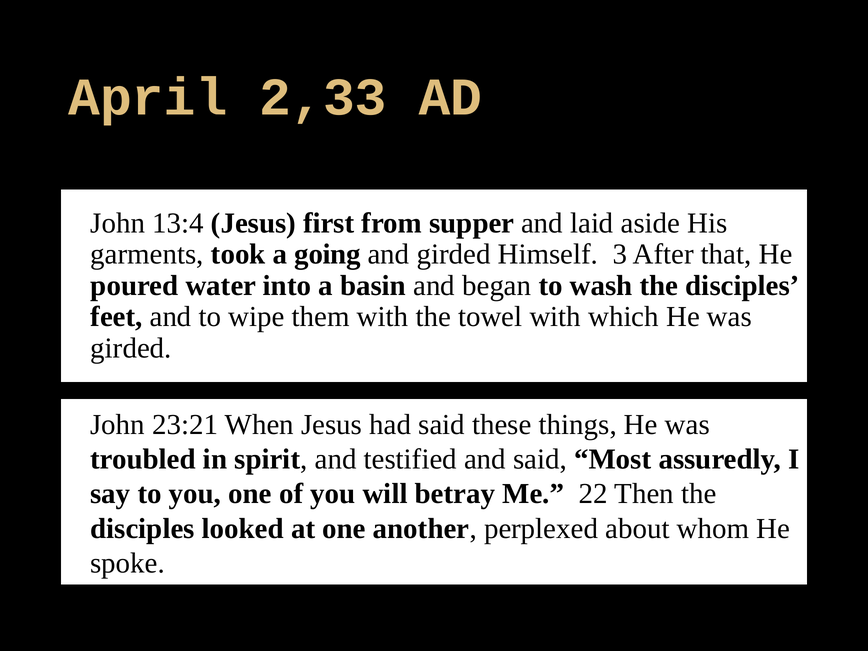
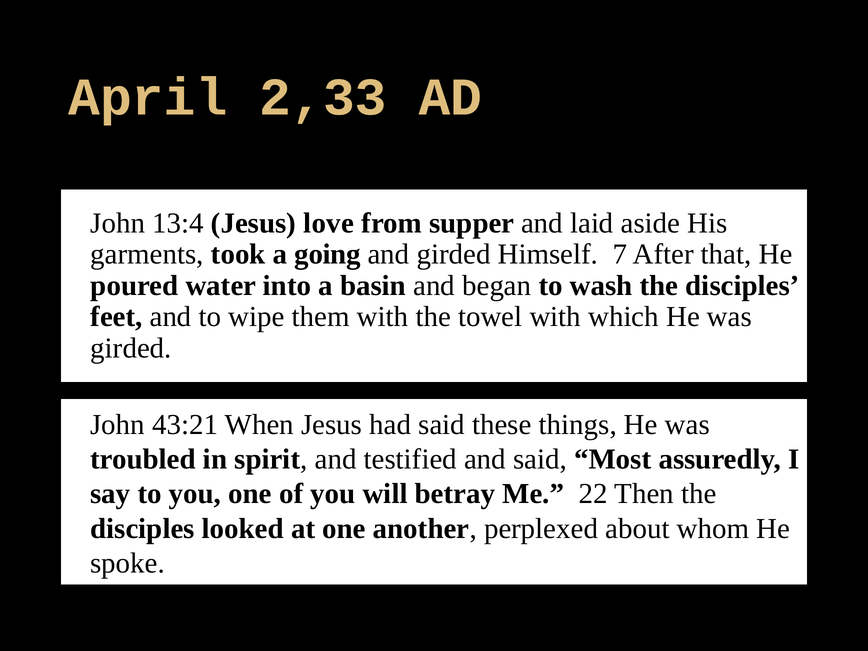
first: first -> love (329, 223)
3: 3 -> 7 (620, 254)
23:21: 23:21 -> 43:21 (185, 424)
